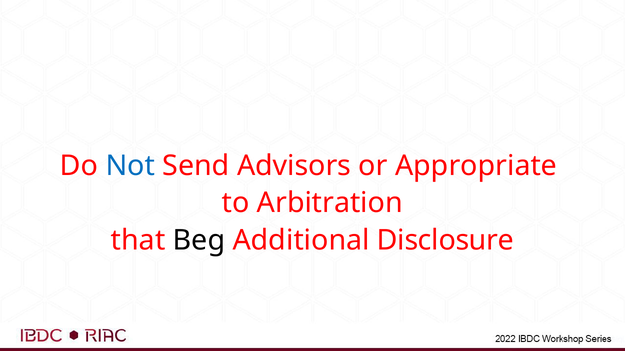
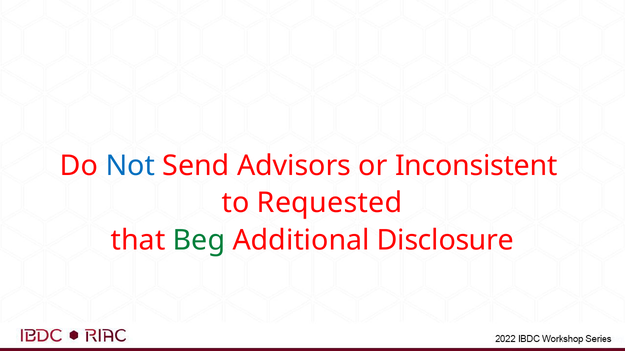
Appropriate: Appropriate -> Inconsistent (476, 166)
Arbitration: Arbitration -> Requested (330, 203)
Beg colour: black -> green (199, 241)
